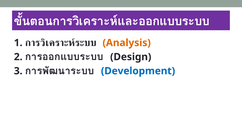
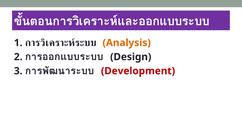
Development colour: blue -> red (138, 71)
